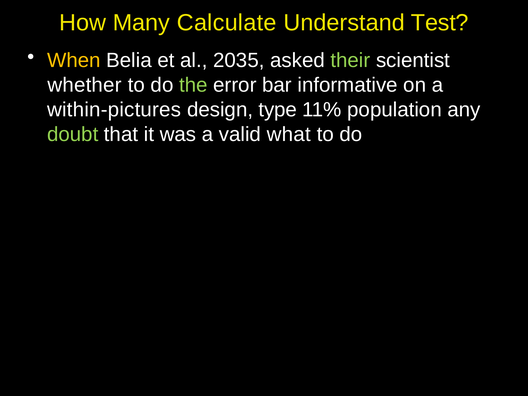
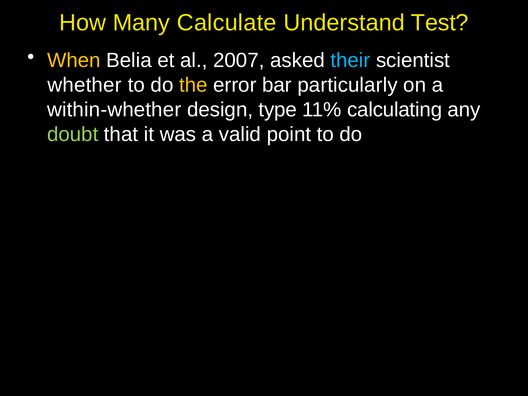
2035: 2035 -> 2007 (239, 60)
their colour: light green -> light blue (350, 60)
the colour: light green -> yellow (193, 85)
informative: informative -> particularly (348, 85)
within-pictures: within-pictures -> within-whether (114, 110)
population: population -> calculating (395, 110)
what: what -> point (289, 134)
